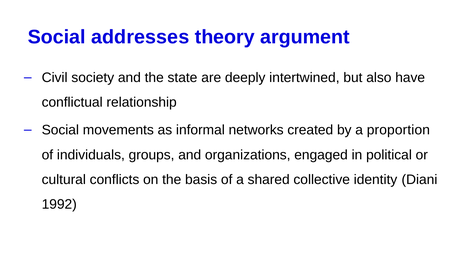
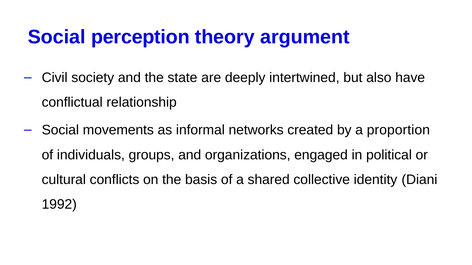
addresses: addresses -> perception (140, 37)
